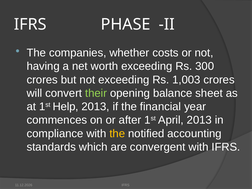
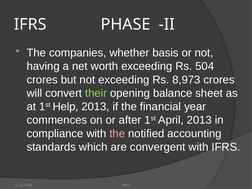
costs: costs -> basis (165, 53)
300: 300 -> 504 (205, 66)
1,003: 1,003 -> 8,973 (186, 80)
the colour: yellow -> pink (117, 134)
